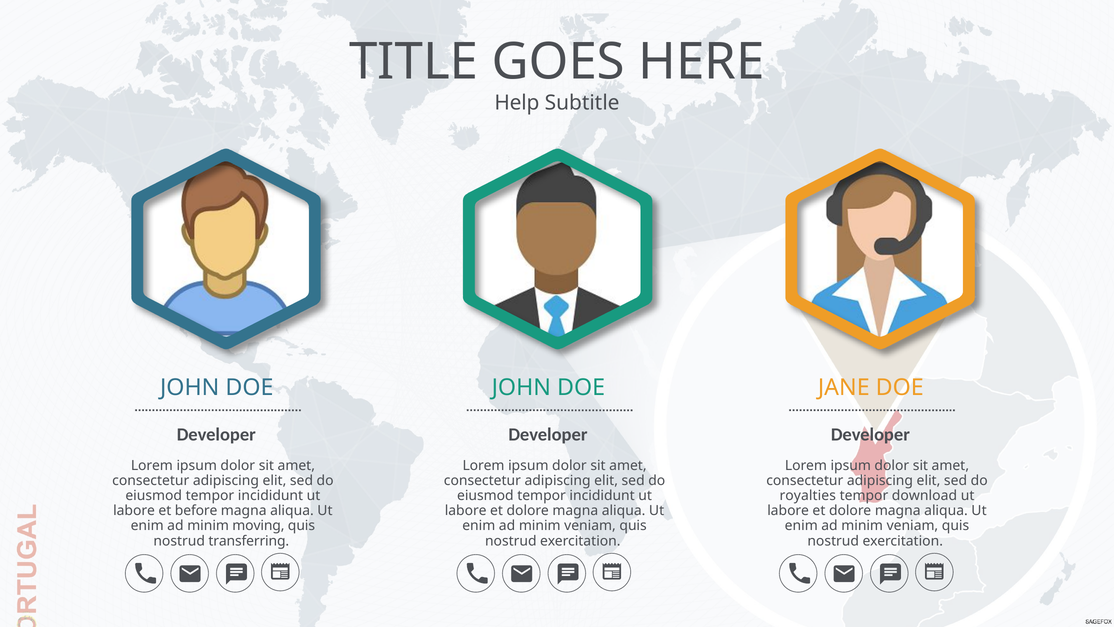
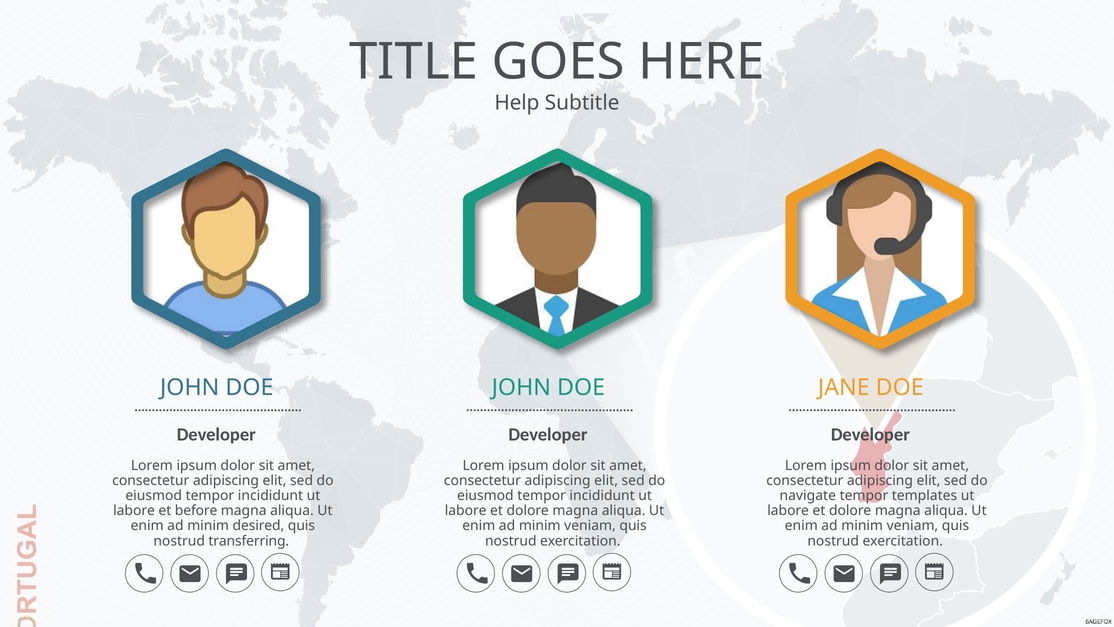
royalties: royalties -> navigate (808, 496)
download: download -> templates (925, 496)
moving: moving -> desired (258, 526)
